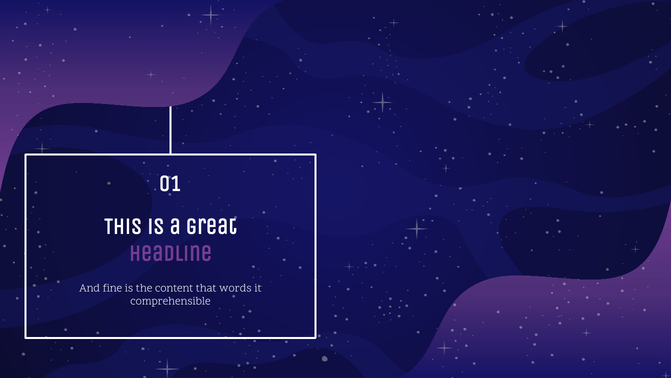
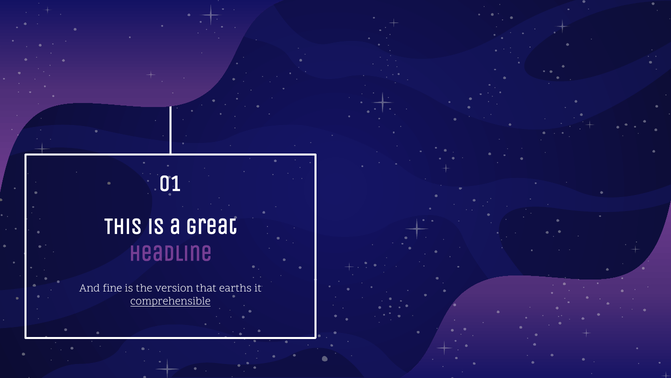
content: content -> version (174, 287)
words: words -> earths (235, 287)
comprehensible underline: none -> present (170, 301)
